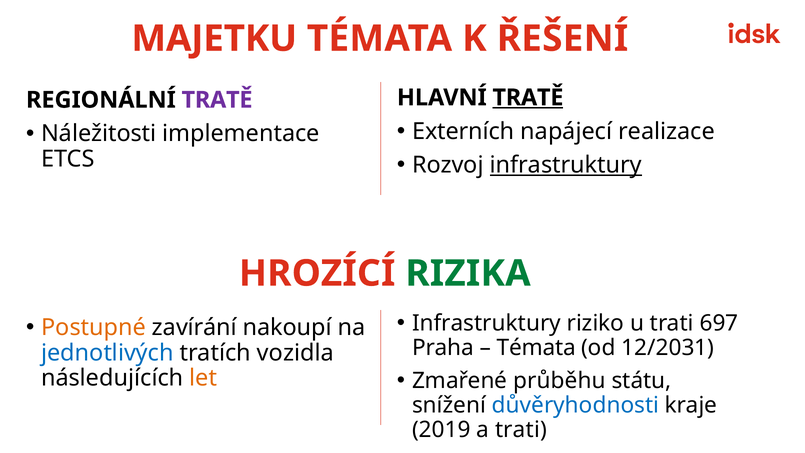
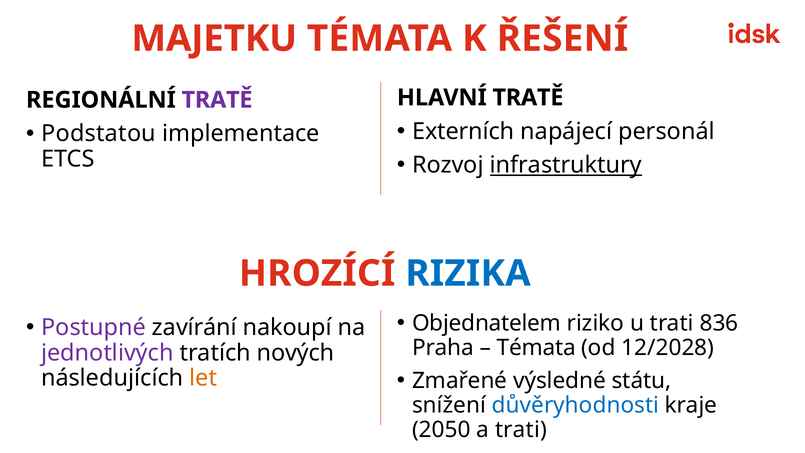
TRATĚ underline: present -> none (528, 98)
realizace: realizace -> personál (667, 131)
Náležitosti: Náležitosti -> Podstatou (99, 134)
RIZIKA colour: green -> blue (468, 273)
Infrastruktury: Infrastruktury -> Objednatelem (487, 323)
697: 697 -> 836 (719, 323)
Postupné colour: orange -> purple (93, 327)
12/2031: 12/2031 -> 12/2028 (668, 348)
jednotlivých colour: blue -> purple (107, 353)
vozidla: vozidla -> nových (296, 353)
průběhu: průběhu -> výsledné (559, 380)
2019: 2019 -> 2050 (441, 429)
